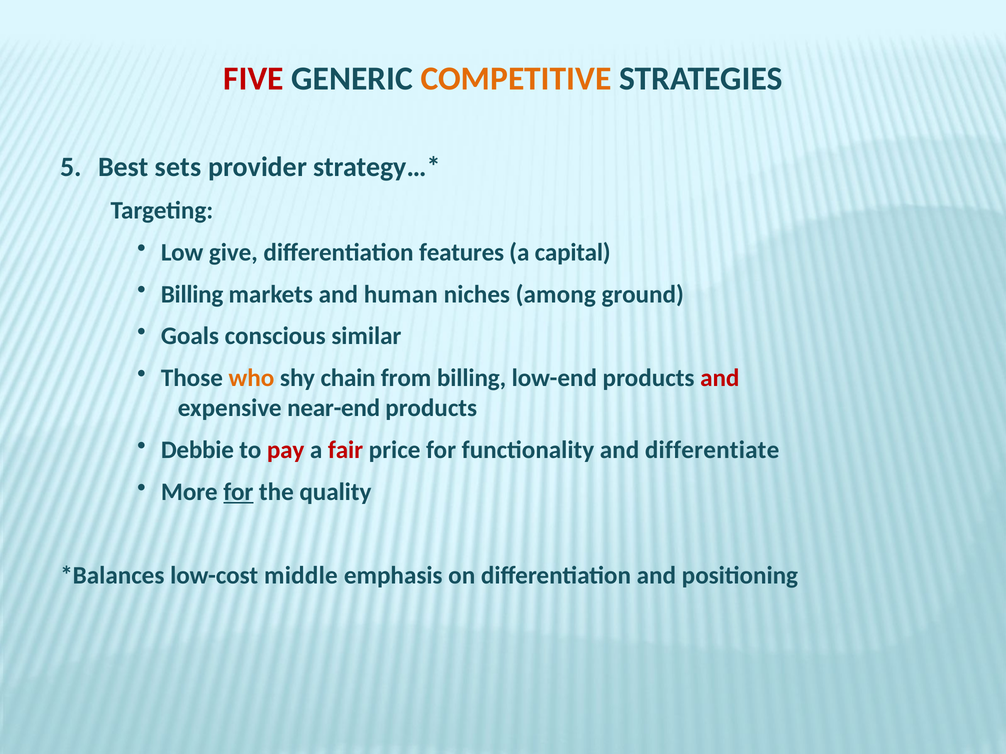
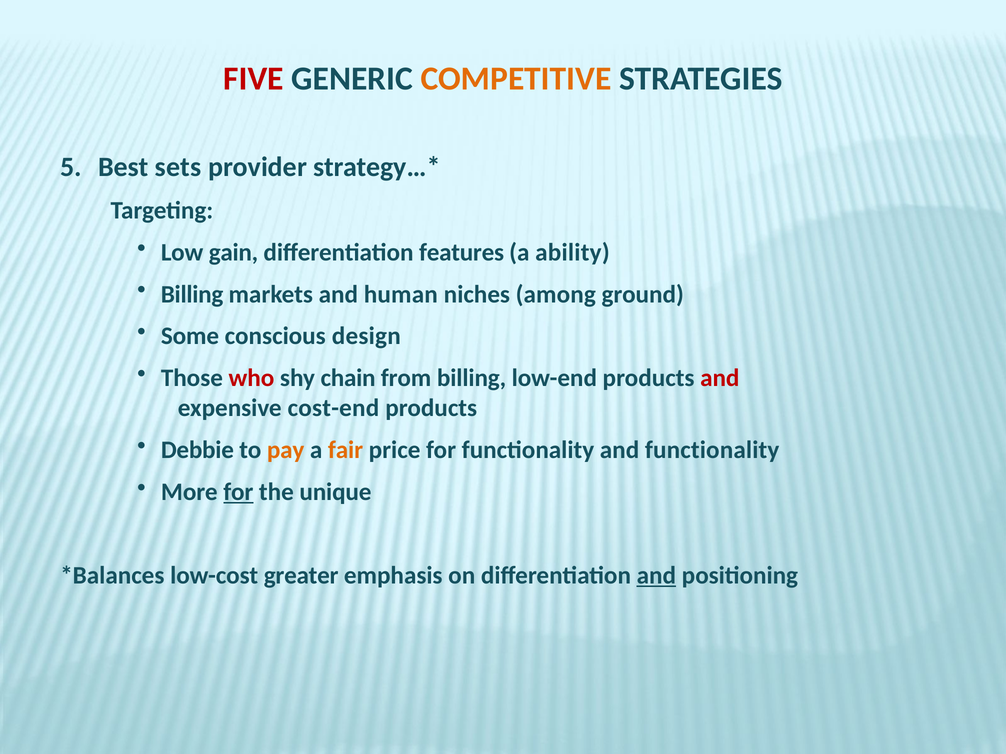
give: give -> gain (233, 253)
capital: capital -> ability (572, 253)
Goals: Goals -> Some (190, 336)
similar: similar -> design (366, 336)
who colour: orange -> red (251, 378)
near-end: near-end -> cost-end (333, 408)
pay colour: red -> orange (286, 450)
fair colour: red -> orange (346, 450)
and differentiate: differentiate -> functionality (712, 450)
quality: quality -> unique (335, 492)
middle: middle -> greater (301, 576)
and underline: none -> present (656, 576)
